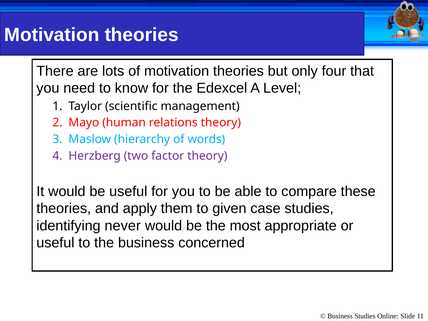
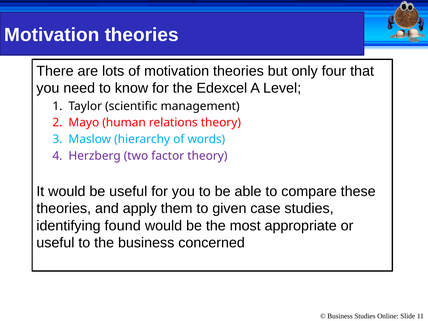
never: never -> found (123, 226)
